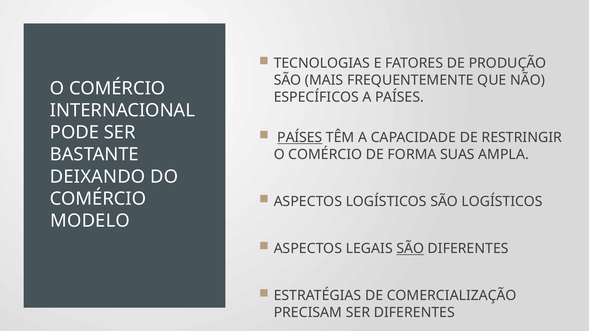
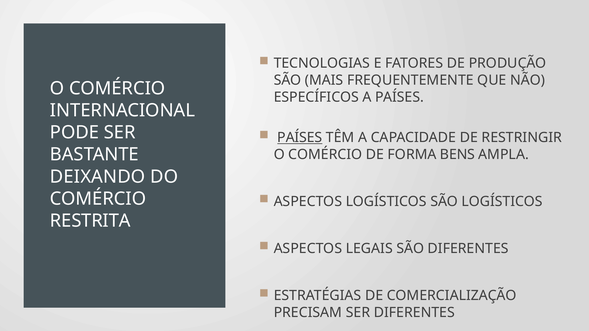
SUAS: SUAS -> BENS (458, 155)
MODELO: MODELO -> RESTRITA (90, 221)
SÃO underline: present -> none (410, 249)
